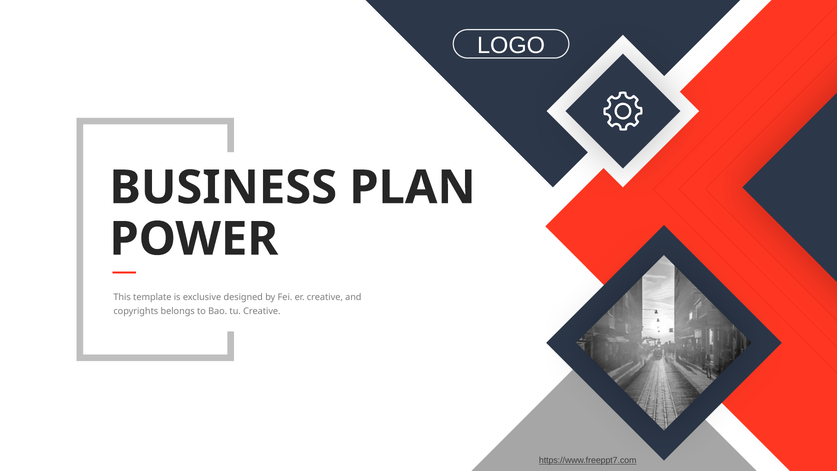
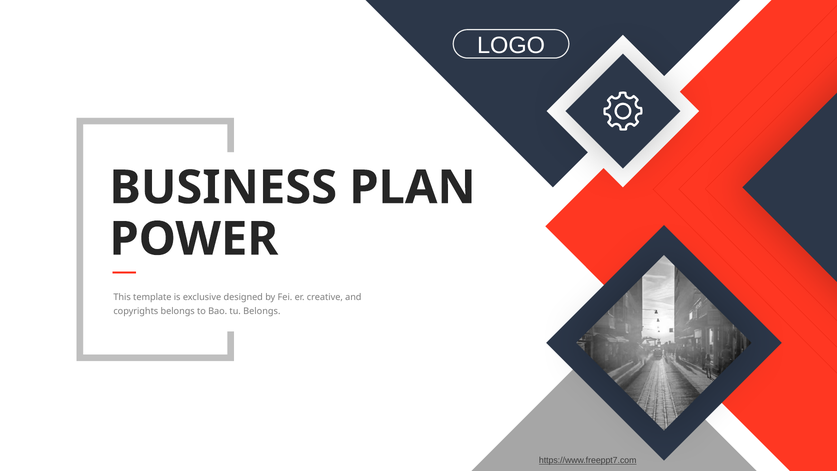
tu Creative: Creative -> Belongs (262, 311)
